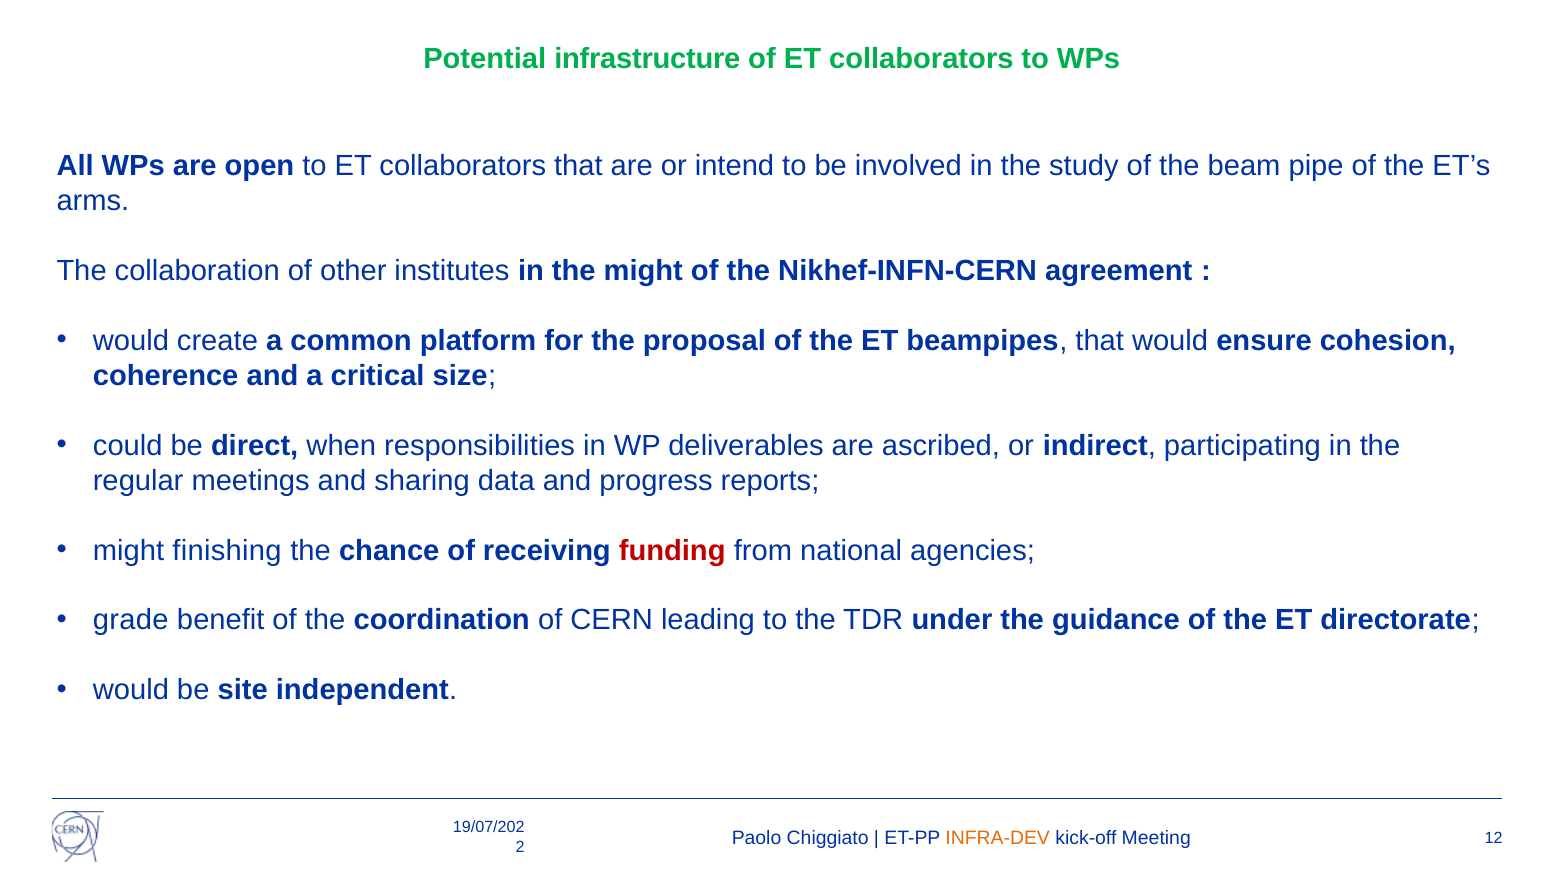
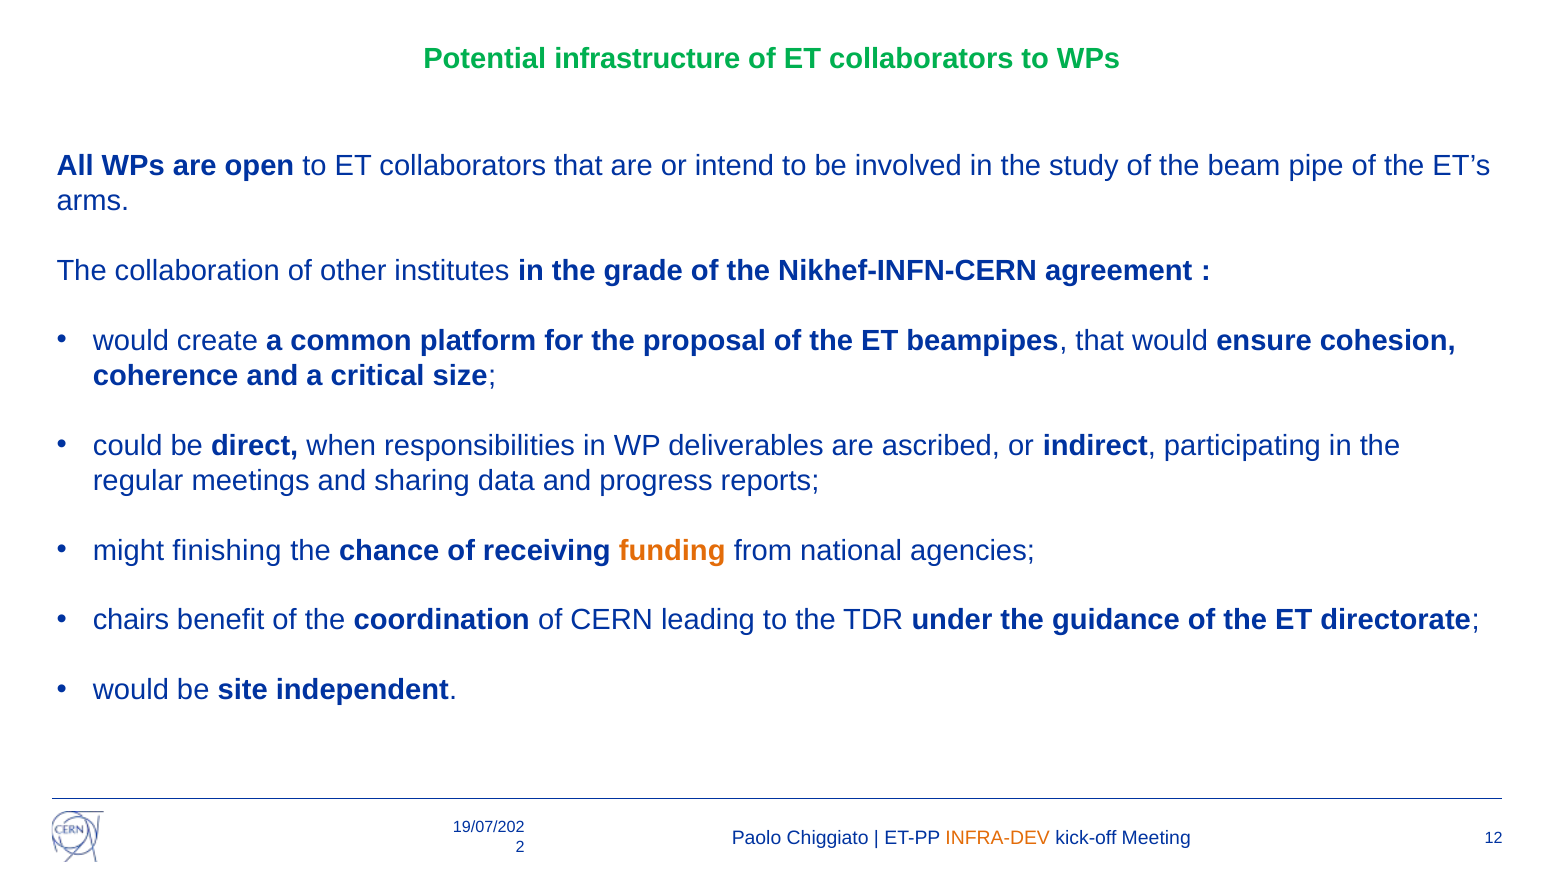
the might: might -> grade (643, 271)
funding colour: red -> orange (672, 550)
grade: grade -> chairs (131, 620)
